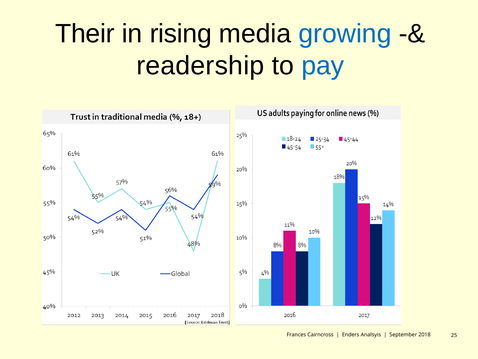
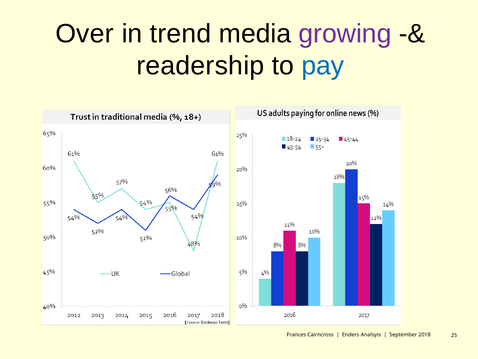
Their: Their -> Over (85, 34)
rising: rising -> trend (181, 34)
growing colour: blue -> purple (345, 34)
